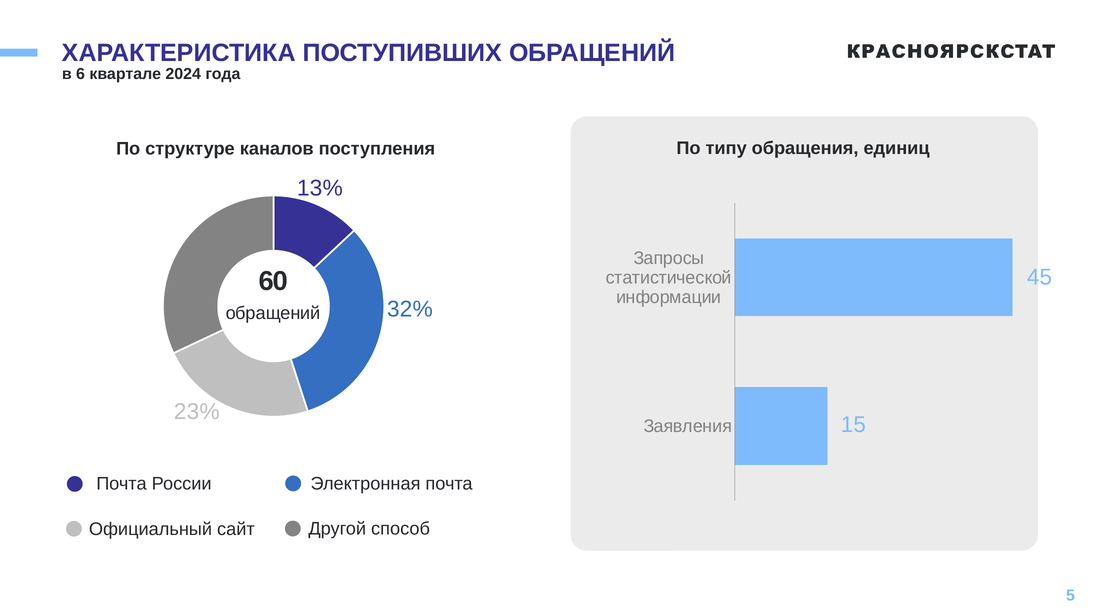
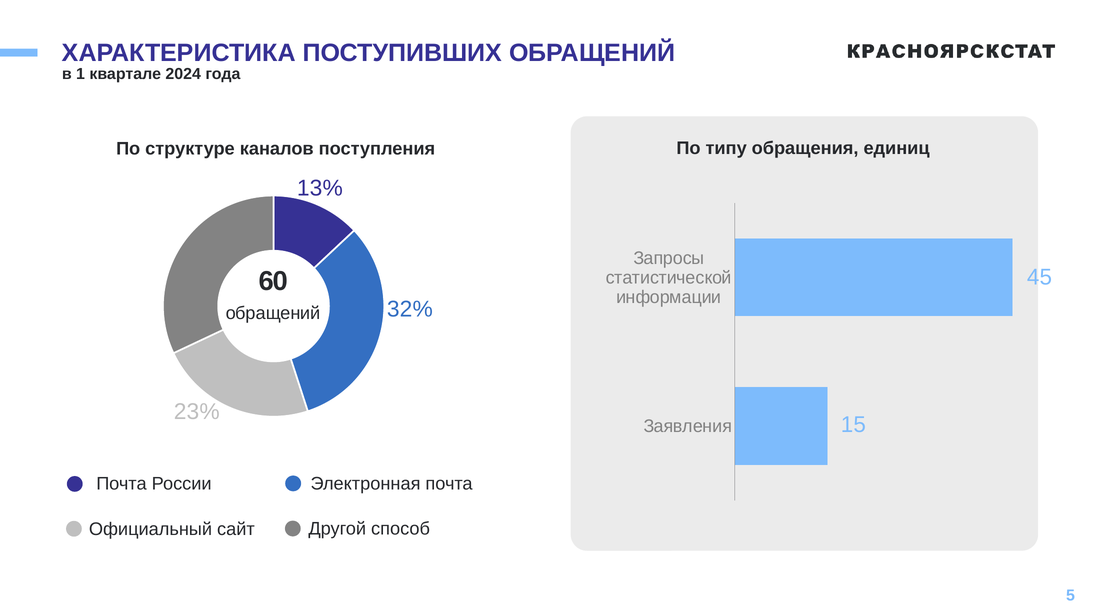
6: 6 -> 1 (81, 74)
